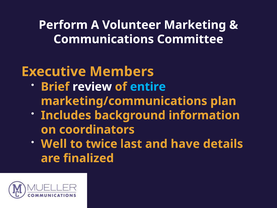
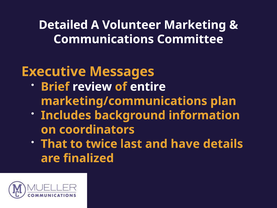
Perform: Perform -> Detailed (63, 25)
Members: Members -> Messages (122, 72)
entire colour: light blue -> white (148, 87)
Well: Well -> That (54, 144)
